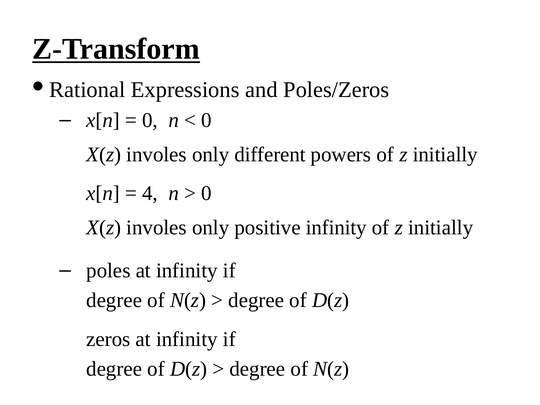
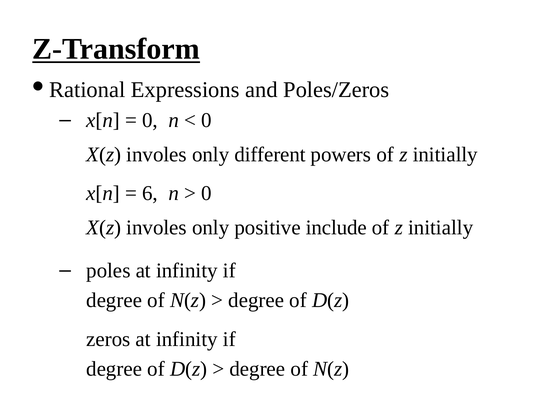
4: 4 -> 6 (150, 193)
positive infinity: infinity -> include (336, 227)
